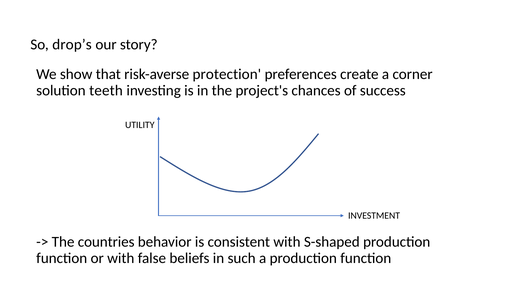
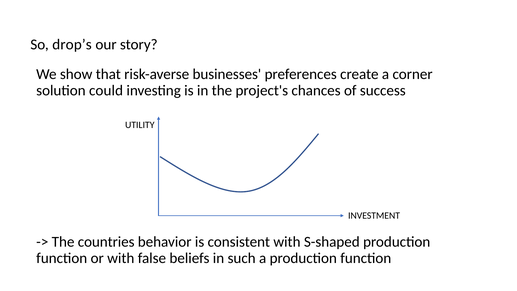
protection: protection -> businesses (227, 74)
teeth: teeth -> could (106, 90)
